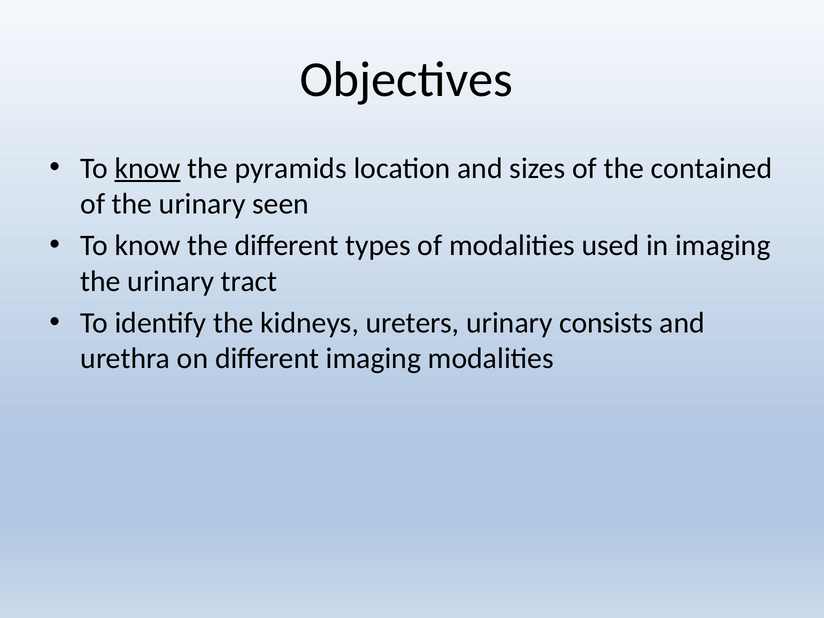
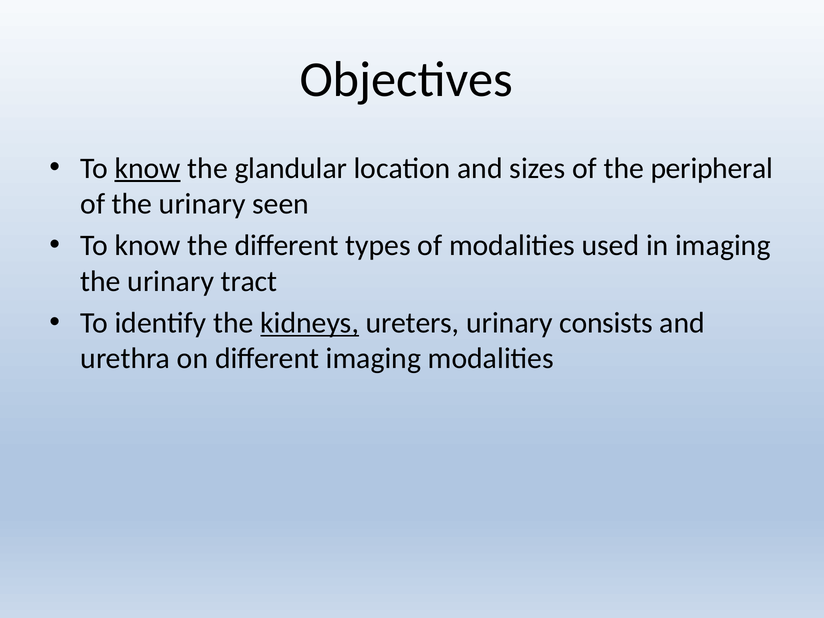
pyramids: pyramids -> glandular (291, 168)
contained: contained -> peripheral (712, 168)
kidneys underline: none -> present (310, 323)
